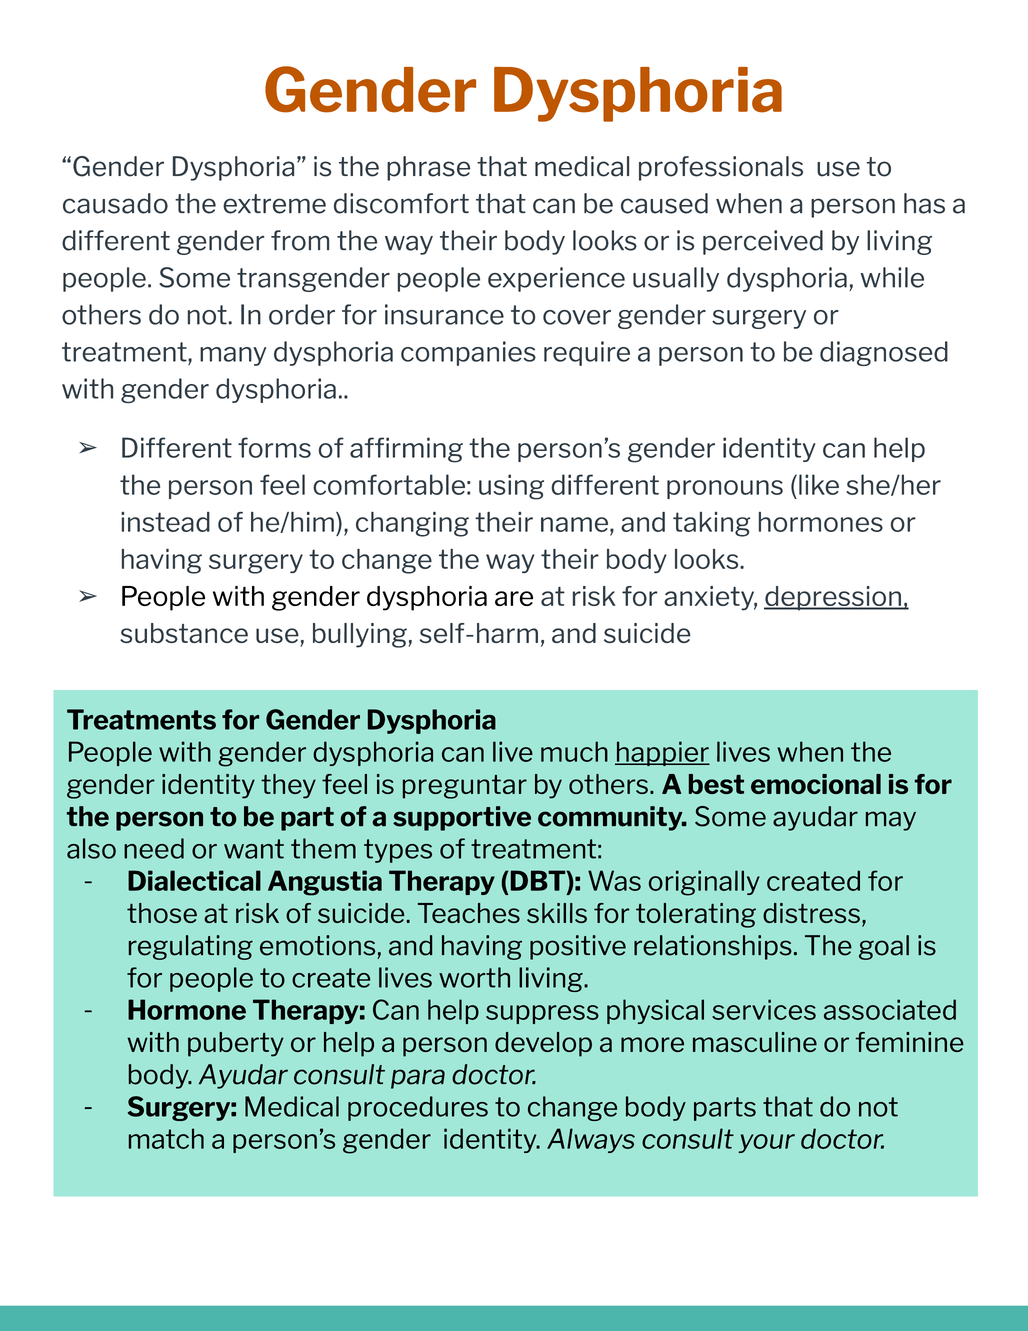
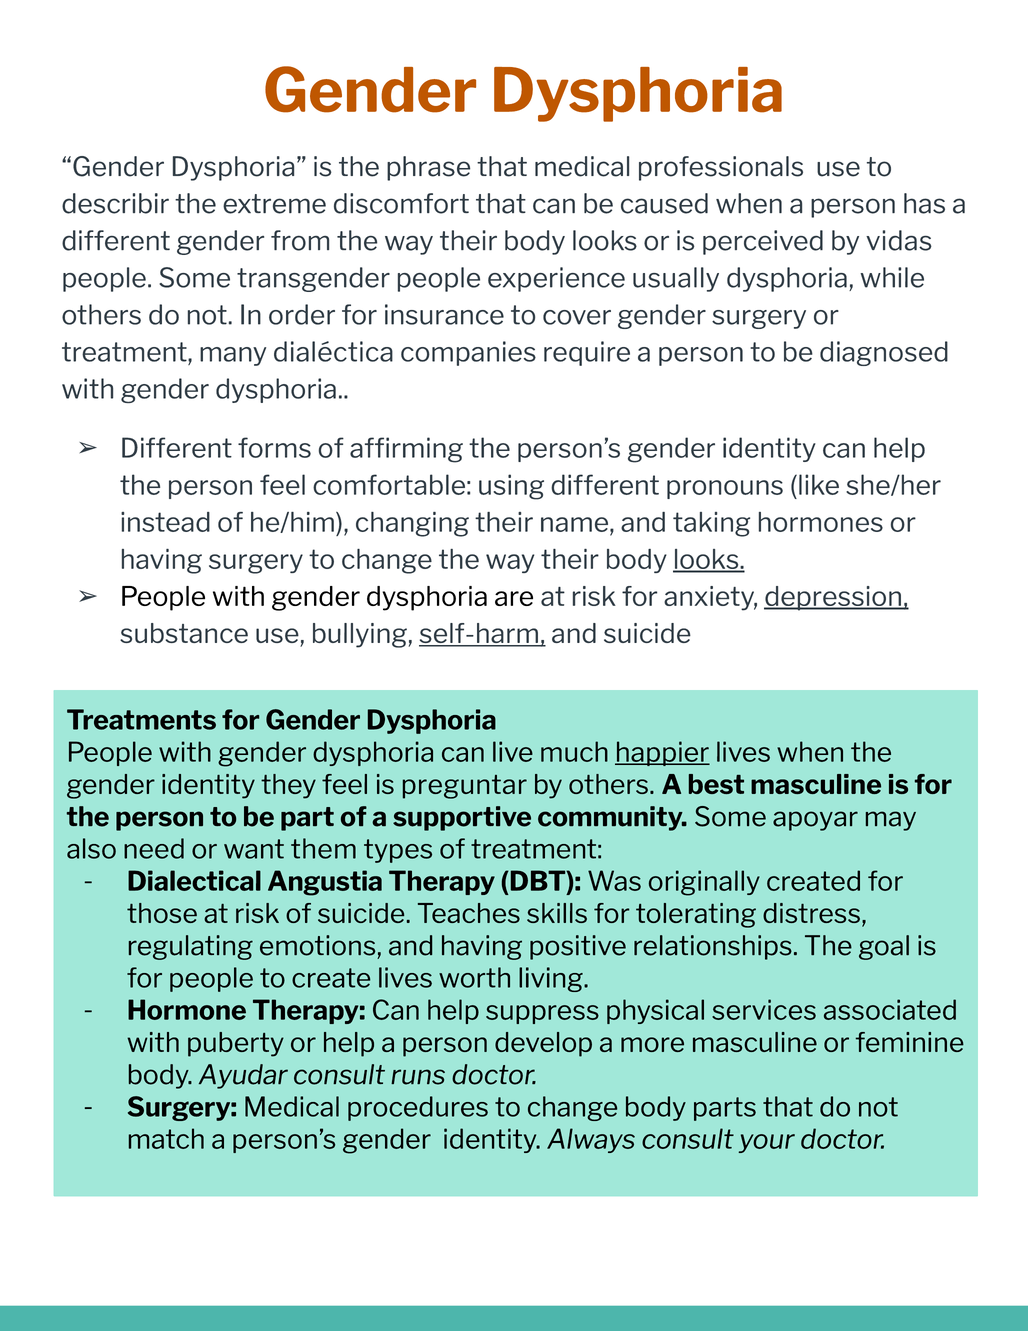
causado: causado -> describir (115, 204)
by living: living -> vidas (899, 241)
many dysphoria: dysphoria -> dialéctica (333, 352)
looks underline: none -> present (709, 560)
self-harm underline: none -> present (482, 634)
best emocional: emocional -> masculine (816, 785)
Some ayudar: ayudar -> apoyar (815, 817)
para: para -> runs (418, 1075)
